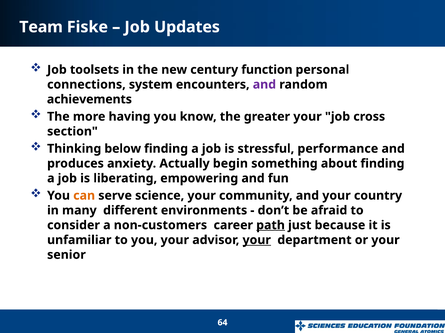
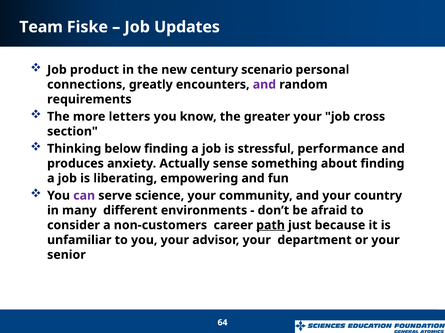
toolsets: toolsets -> product (94, 70)
function: function -> scenario (267, 70)
system: system -> greatly (151, 85)
achievements: achievements -> requirements (89, 100)
having: having -> letters (129, 117)
begin: begin -> sense (230, 164)
can colour: orange -> purple (84, 196)
your underline: present -> none (257, 240)
